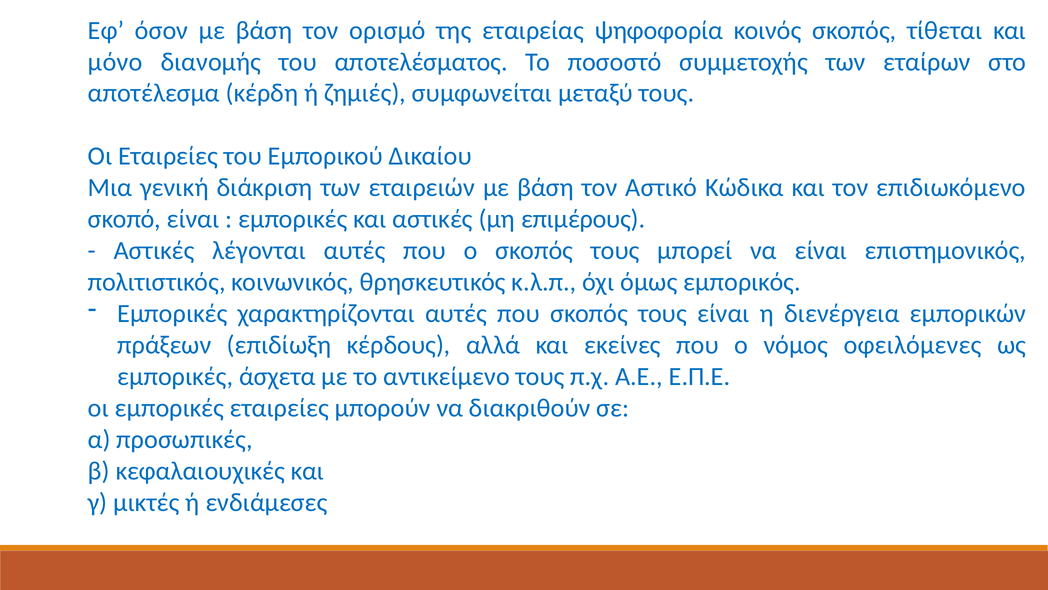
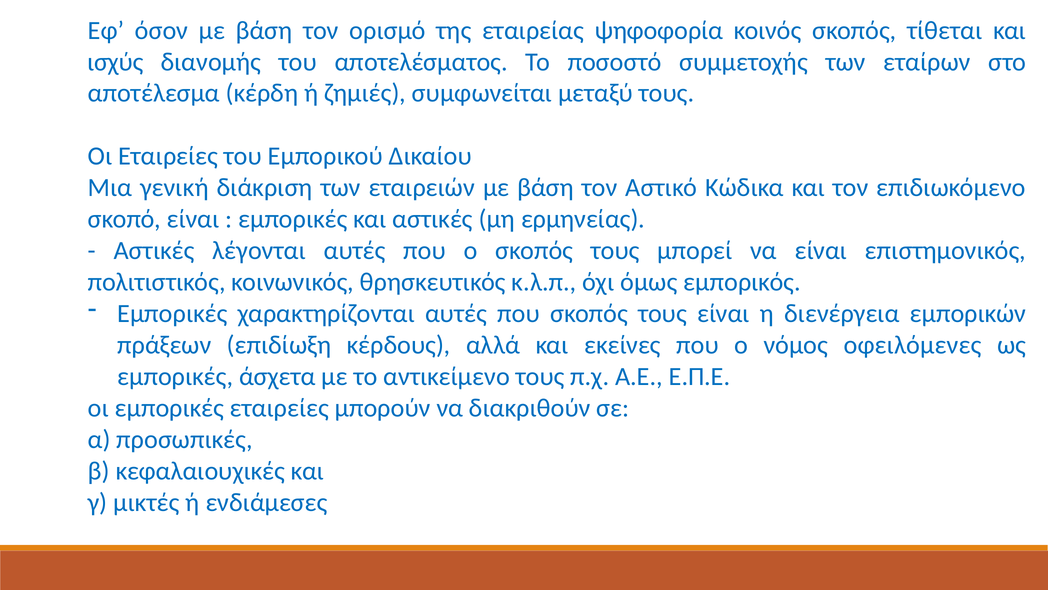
µόνο: µόνο -> ισχύς (115, 62)
επιμέρους: επιμέρους -> ερμηνείας (583, 219)
